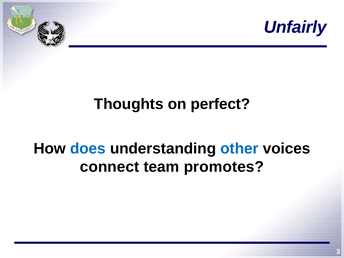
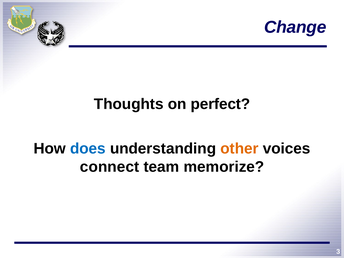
Unfairly: Unfairly -> Change (295, 27)
other colour: blue -> orange (239, 149)
promotes: promotes -> memorize (224, 167)
